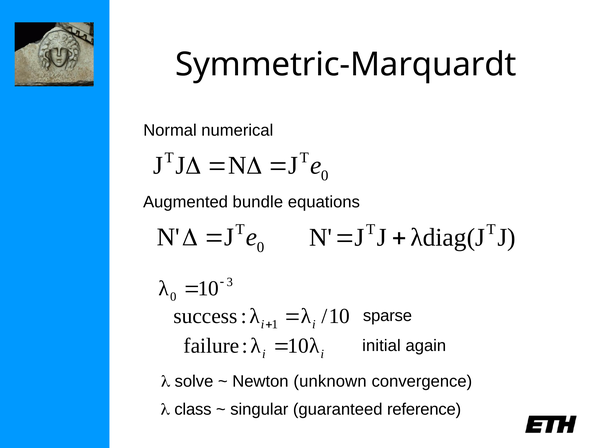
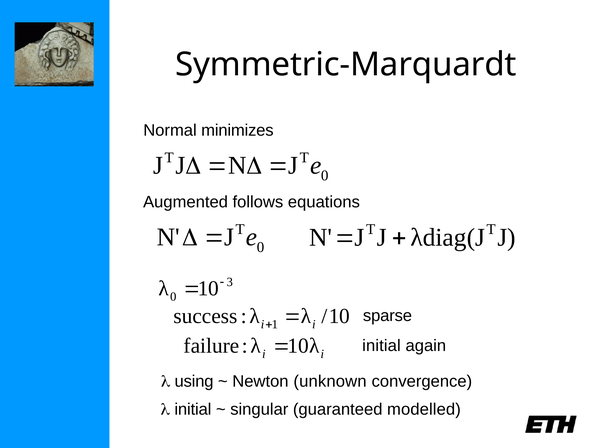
numerical: numerical -> minimizes (237, 130)
bundle: bundle -> follows (258, 202)
solve: solve -> using (194, 381)
l class: class -> initial (193, 409)
reference: reference -> modelled (424, 409)
